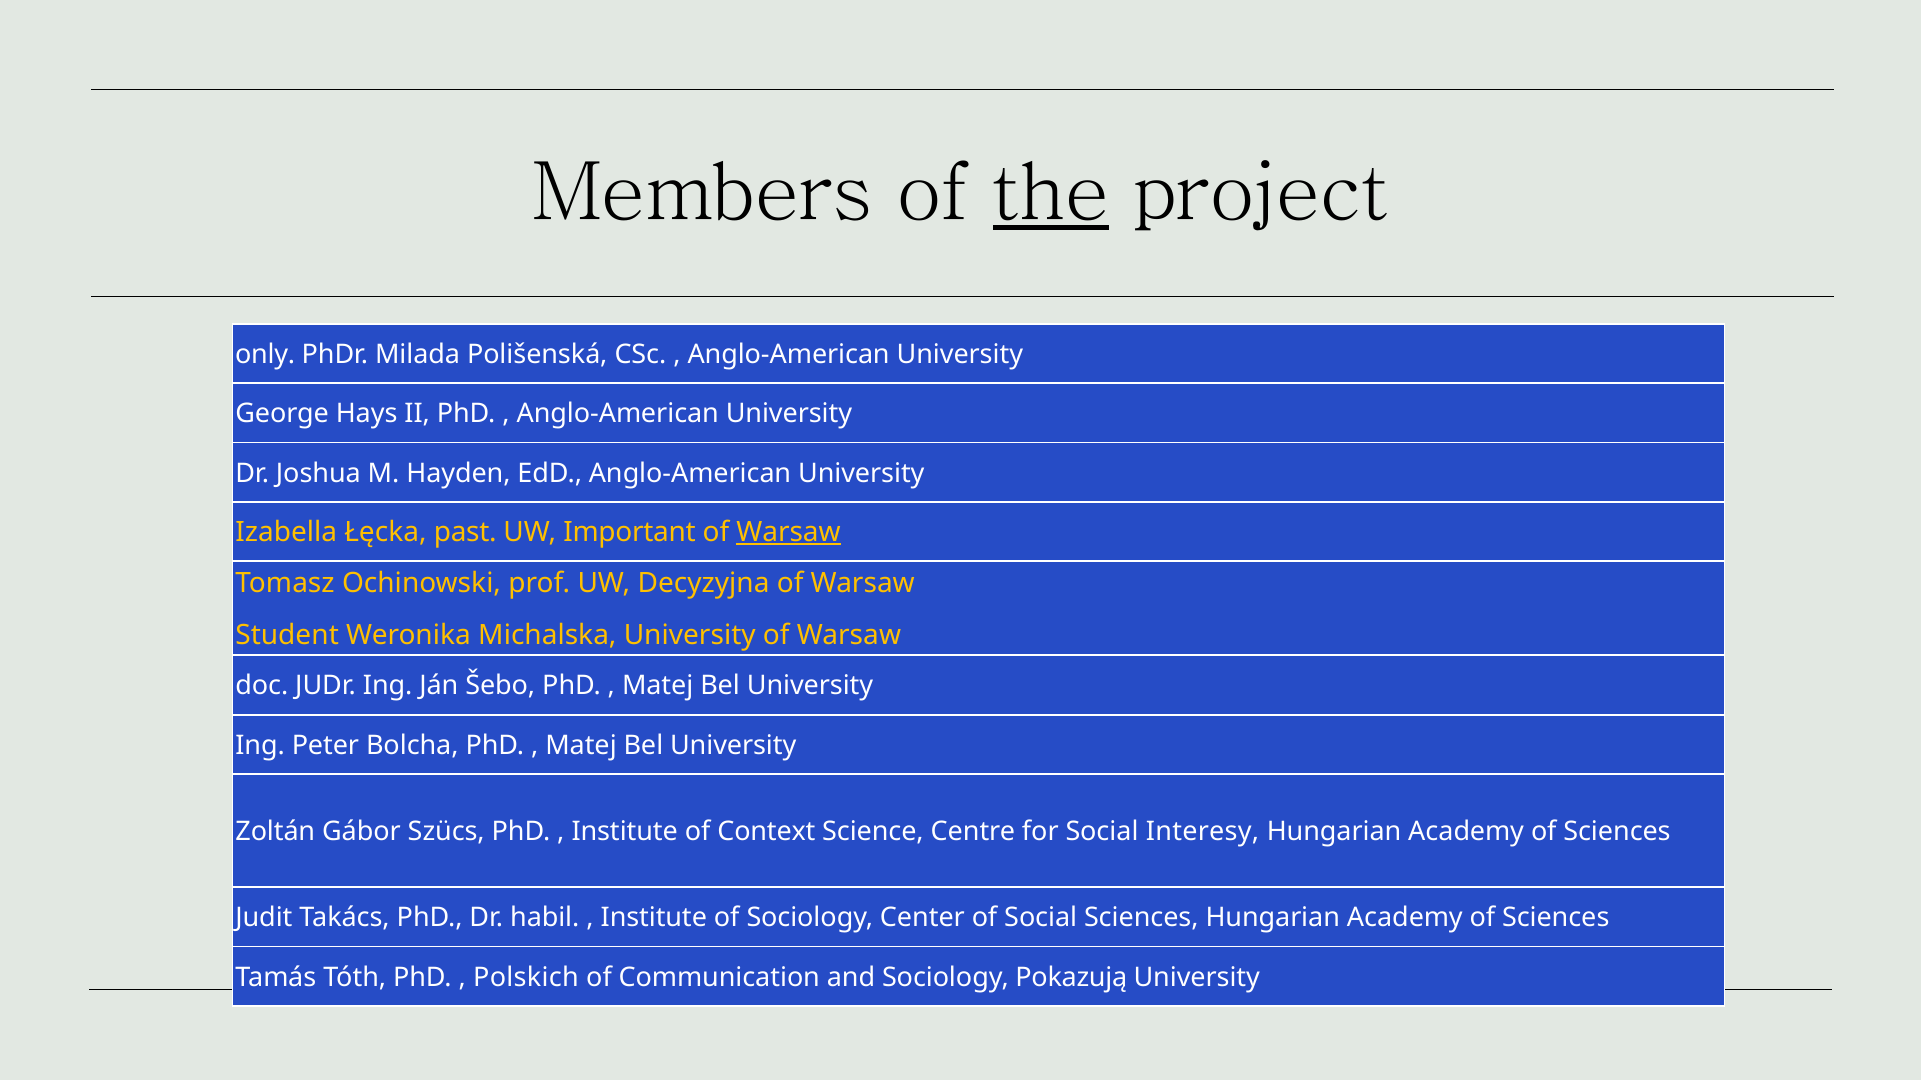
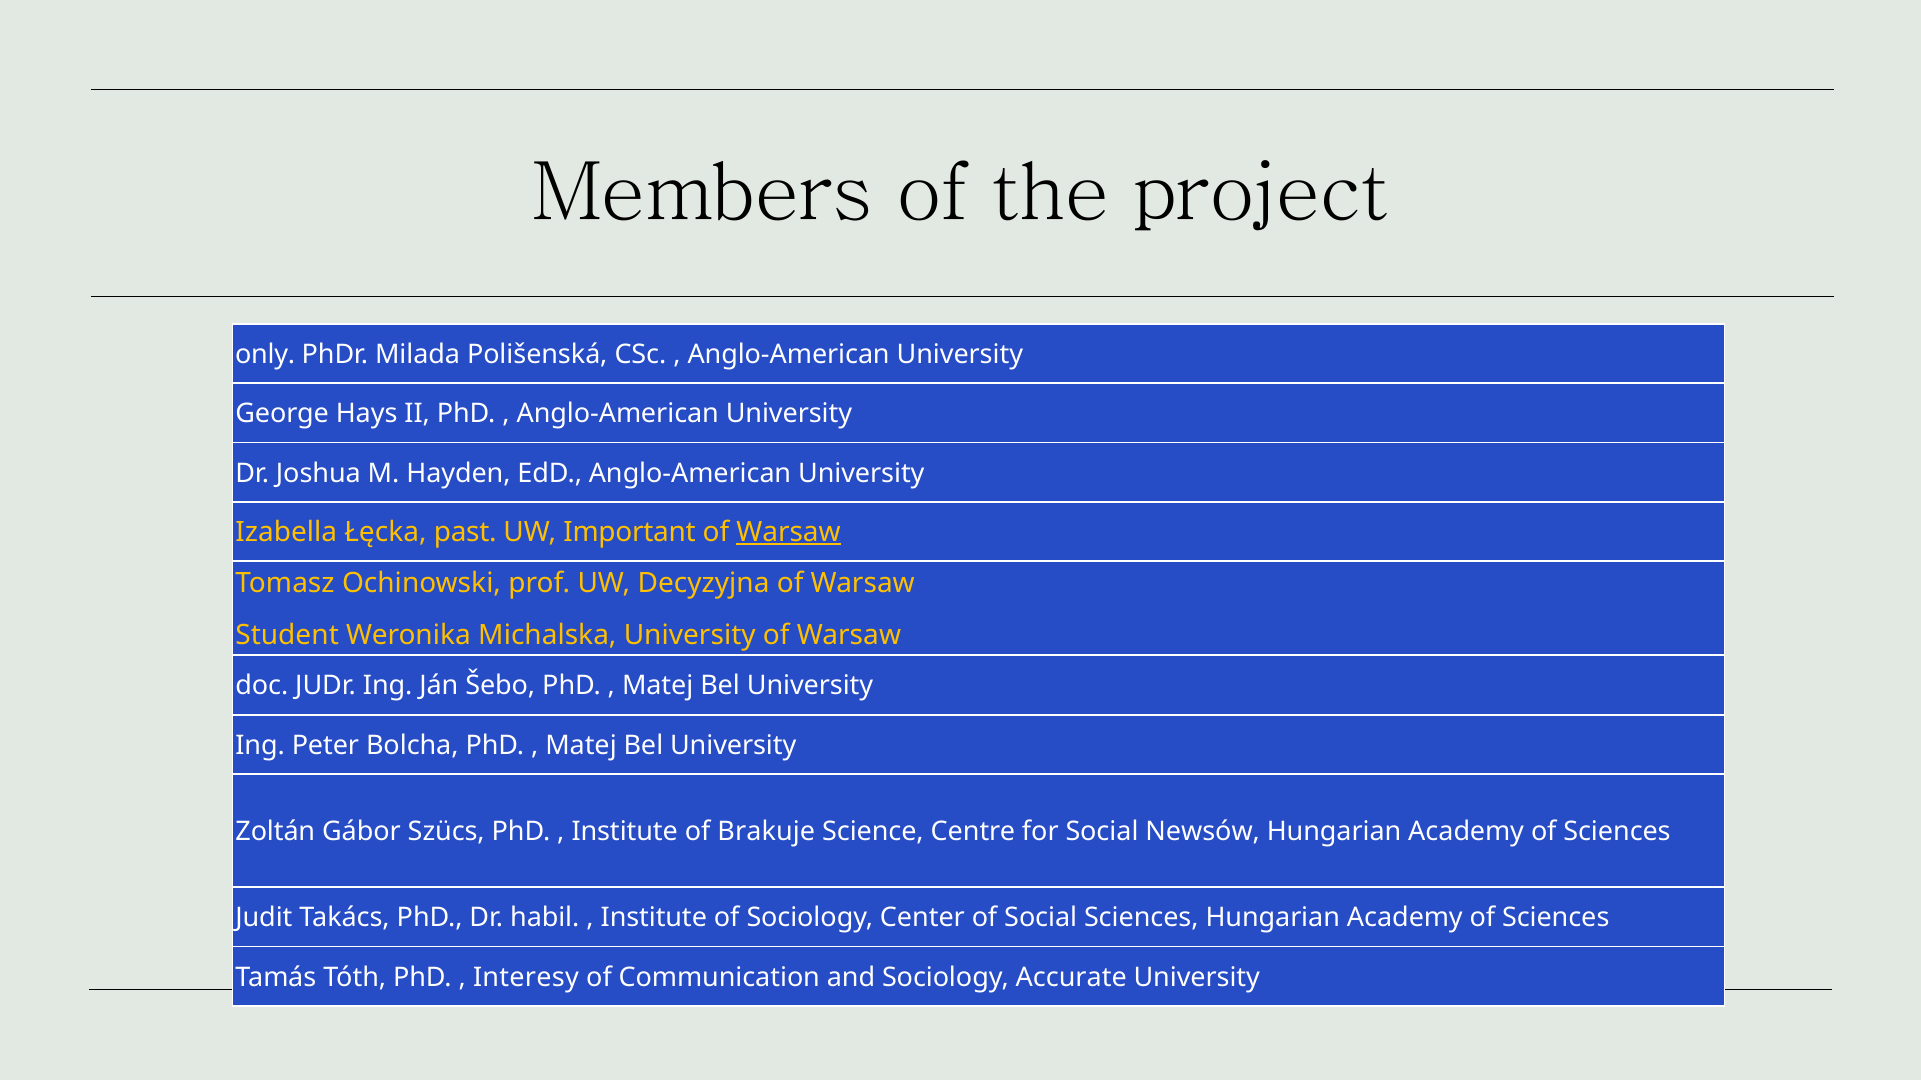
the underline: present -> none (1051, 193)
Context: Context -> Brakuje (766, 832)
Interesy: Interesy -> Newsów (1203, 832)
Polskich: Polskich -> Interesy (526, 978)
Pokazują: Pokazują -> Accurate (1071, 978)
